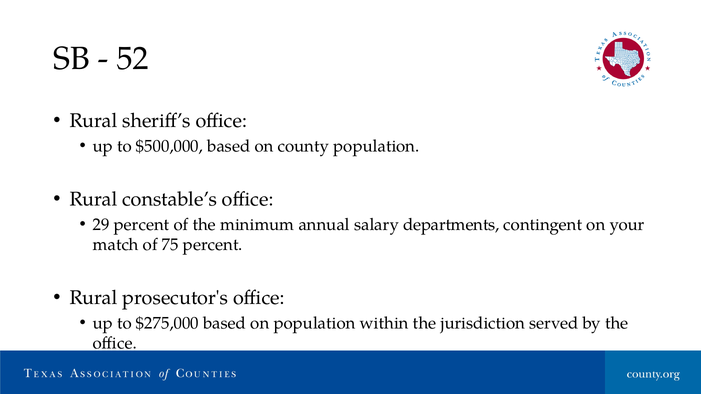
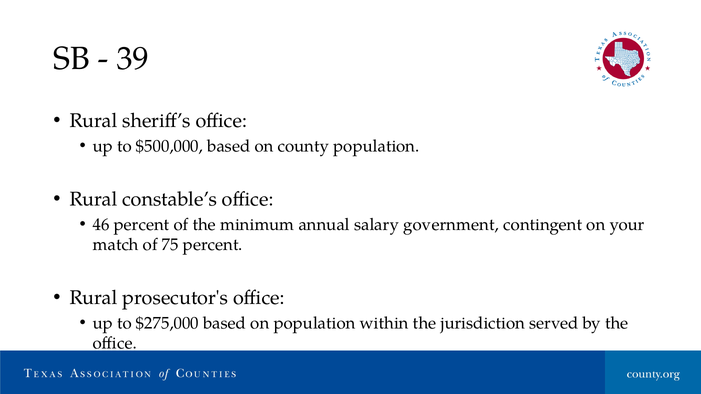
52: 52 -> 39 (133, 59)
29: 29 -> 46 (101, 225)
departments: departments -> government (451, 225)
